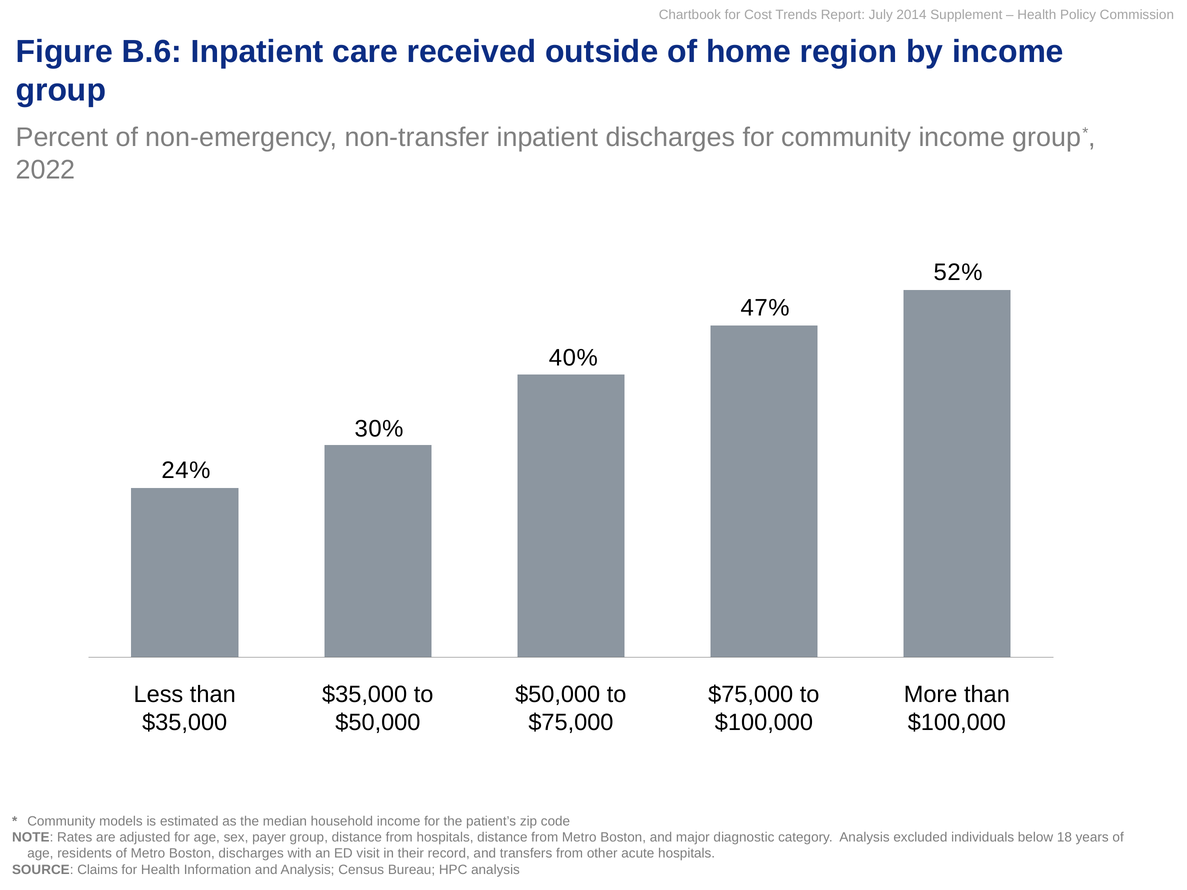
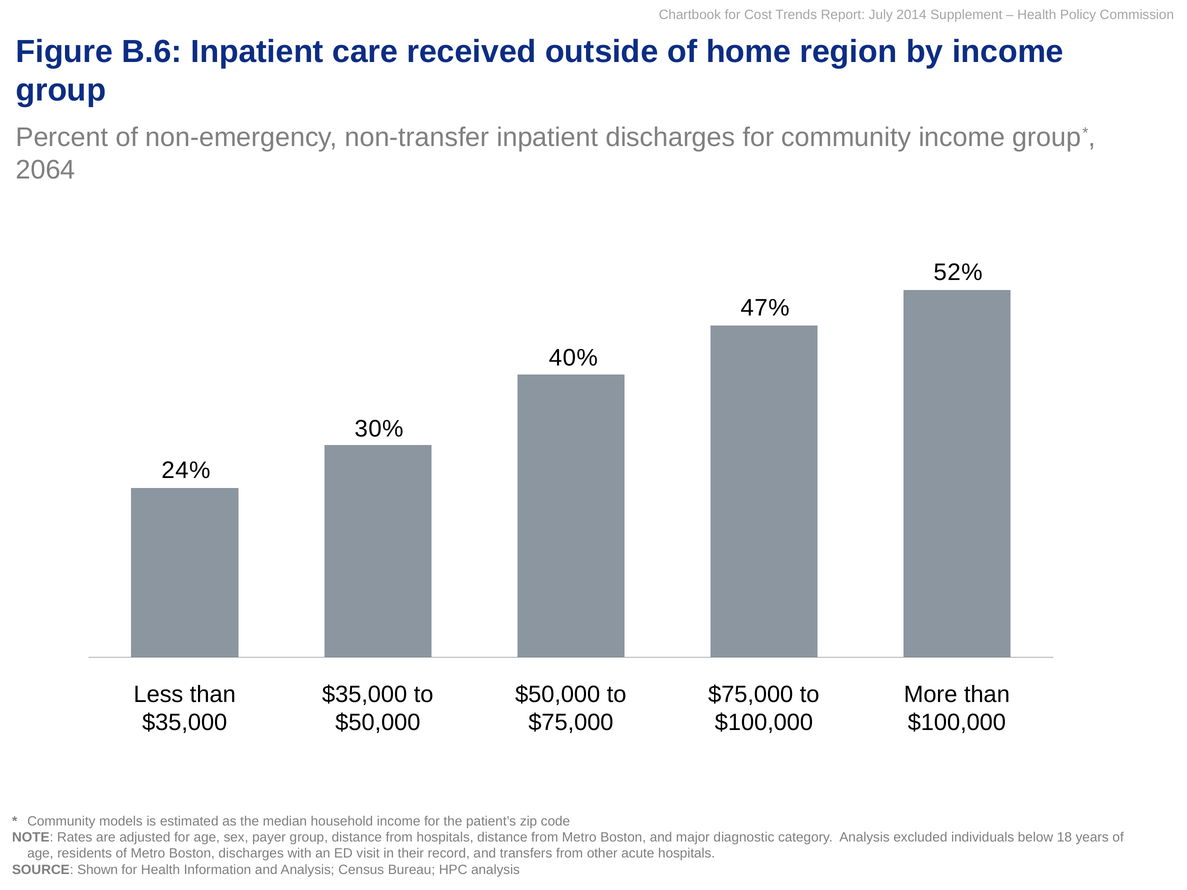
2022: 2022 -> 2064 (46, 170)
Claims: Claims -> Shown (98, 870)
